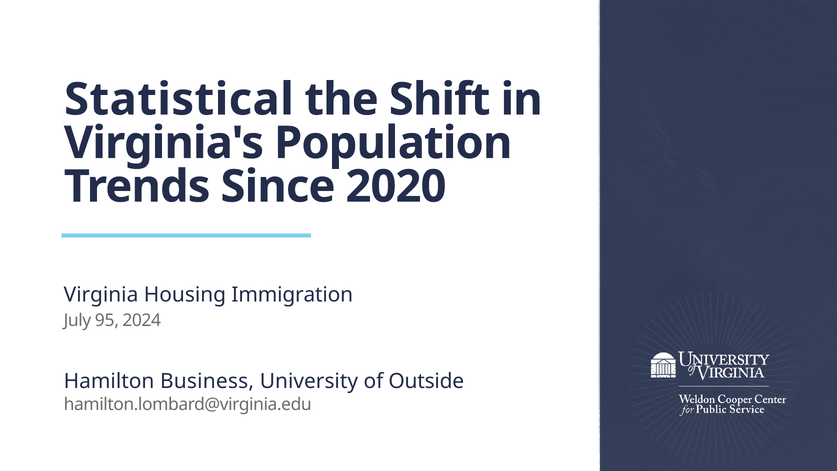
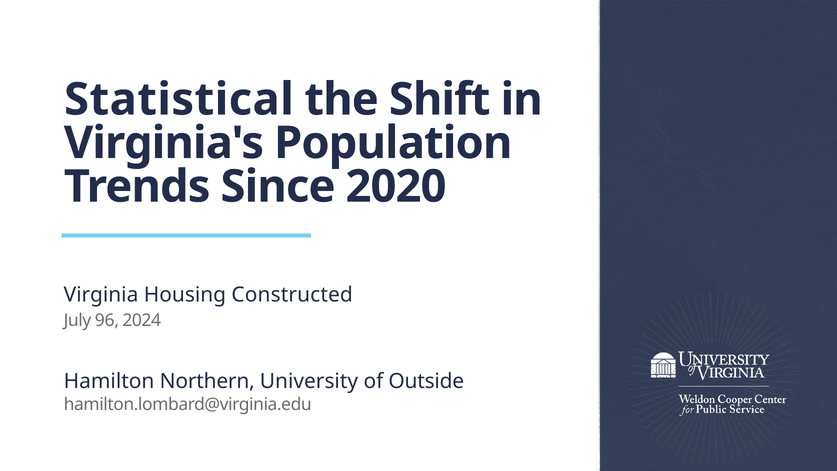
Immigration: Immigration -> Constructed (292, 295)
95: 95 -> 96 (107, 321)
Business: Business -> Northern (207, 381)
